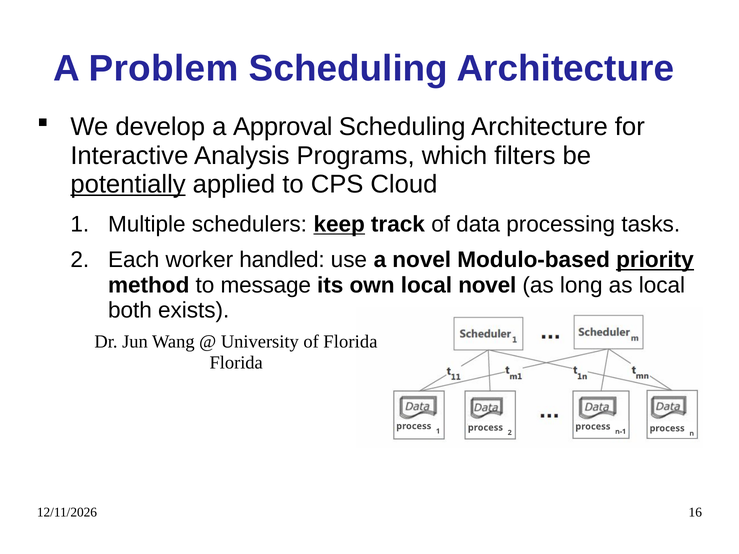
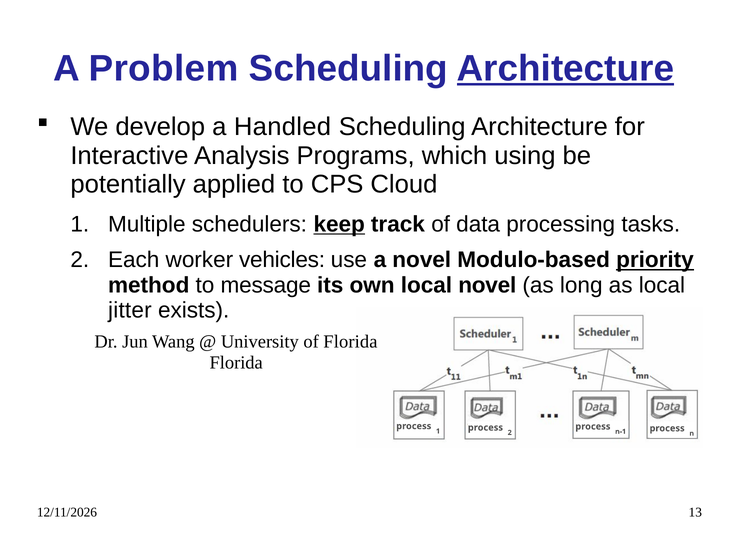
Architecture underline: none -> present (565, 68)
Approval: Approval -> Handled (283, 127)
filters: filters -> using (525, 156)
potentially underline: present -> none (128, 184)
handled: handled -> vehicles (282, 260)
both: both -> jitter (130, 311)
16: 16 -> 13 (695, 513)
